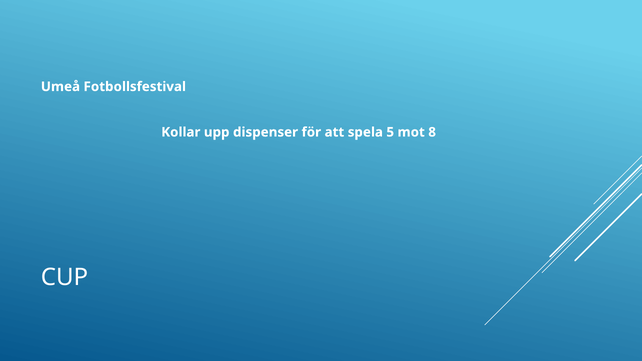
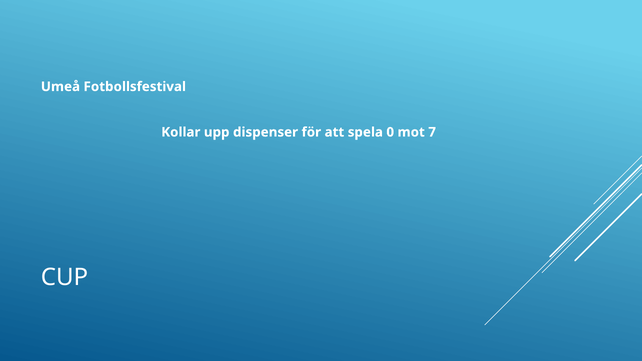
5: 5 -> 0 (390, 132)
8: 8 -> 7 (432, 132)
